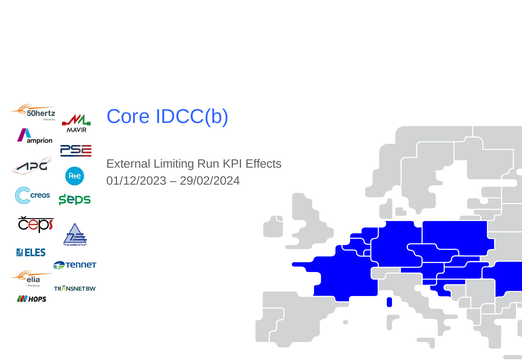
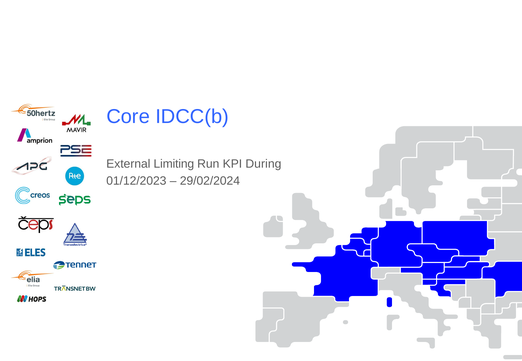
Effects: Effects -> During (263, 164)
